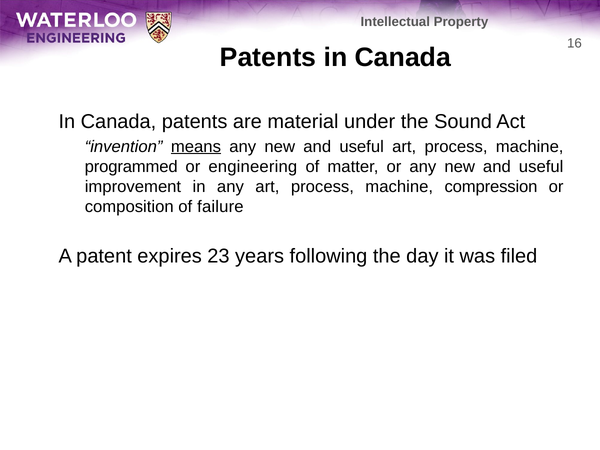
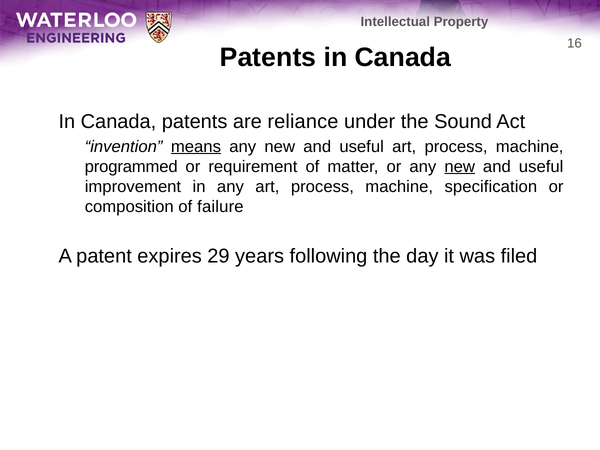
material: material -> reliance (303, 121)
engineering: engineering -> requirement (253, 167)
new underline: none -> present (460, 167)
compression: compression -> specification (491, 187)
23: 23 -> 29 (218, 256)
